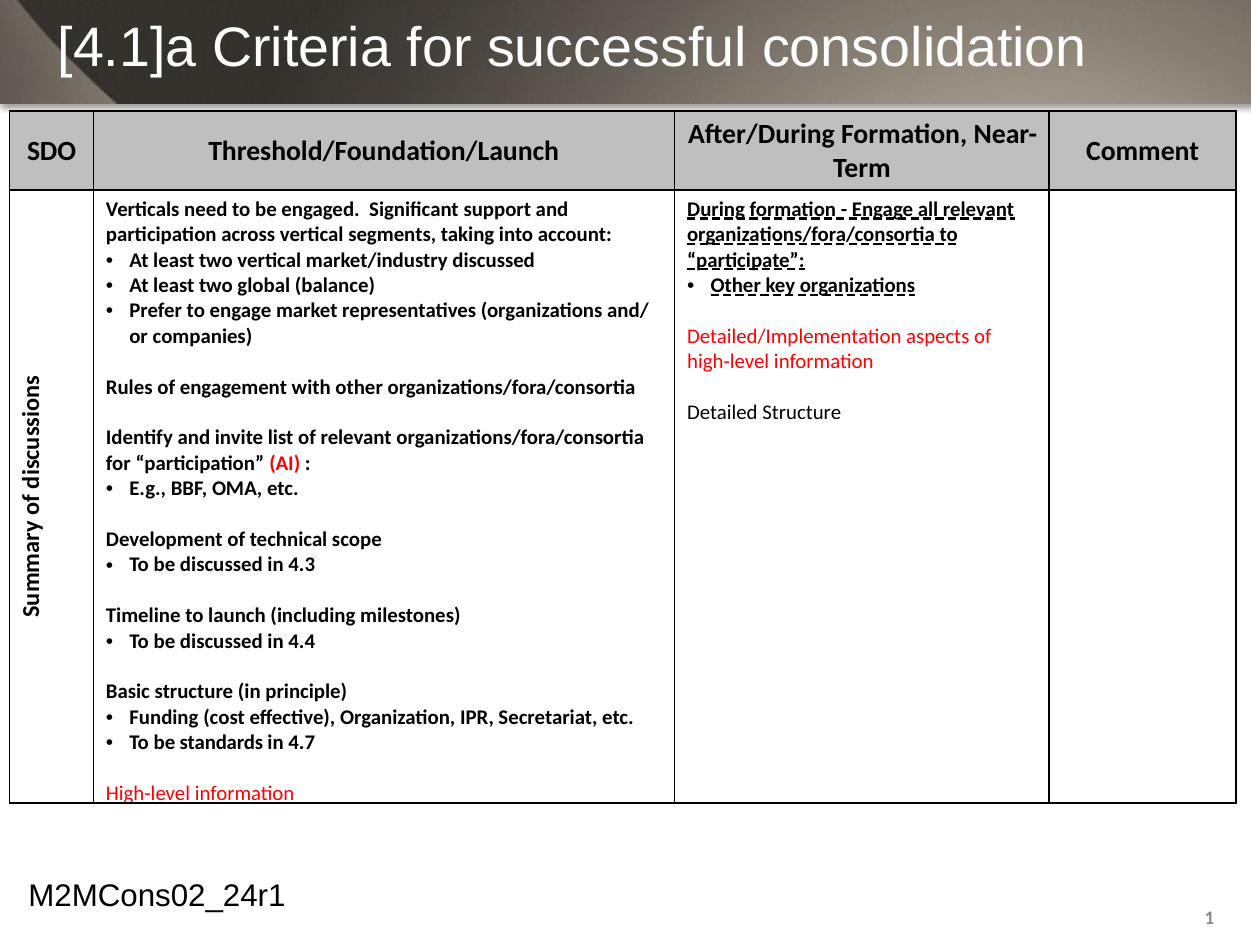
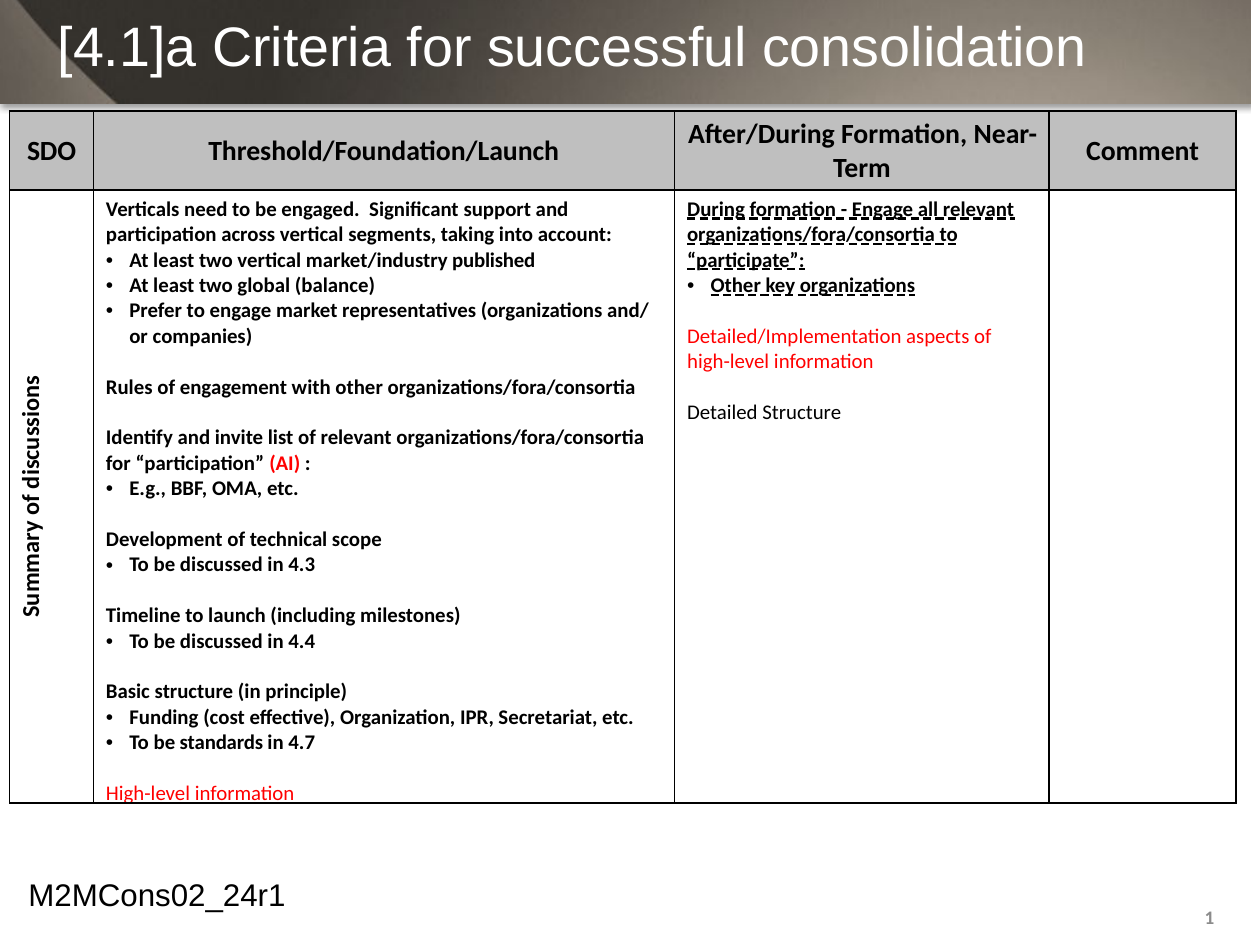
market/industry discussed: discussed -> published (494, 260)
